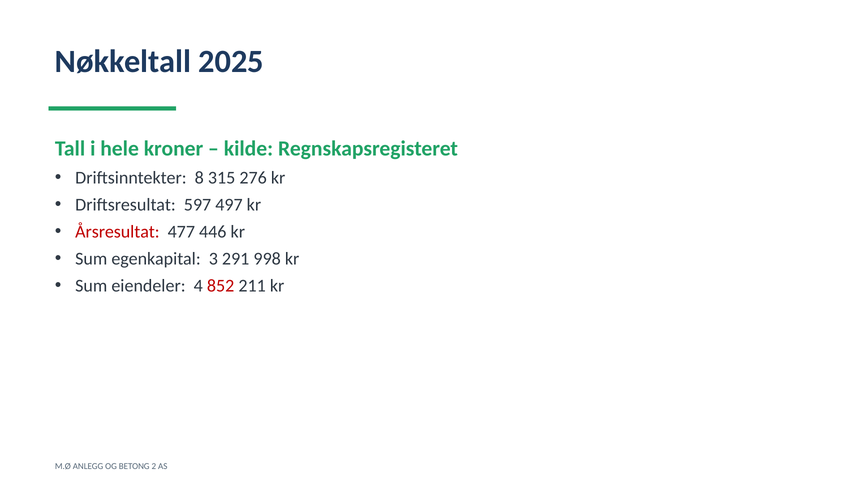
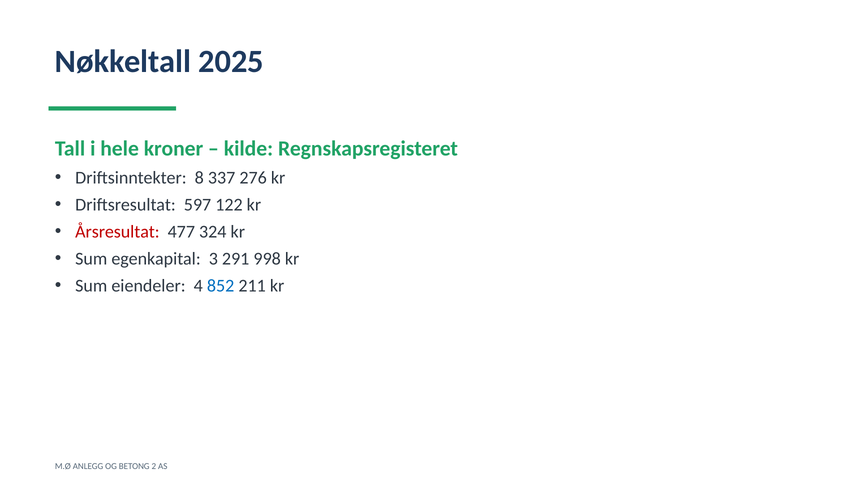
315: 315 -> 337 (222, 178)
497: 497 -> 122 (229, 205)
446: 446 -> 324 (213, 232)
852 colour: red -> blue (221, 286)
